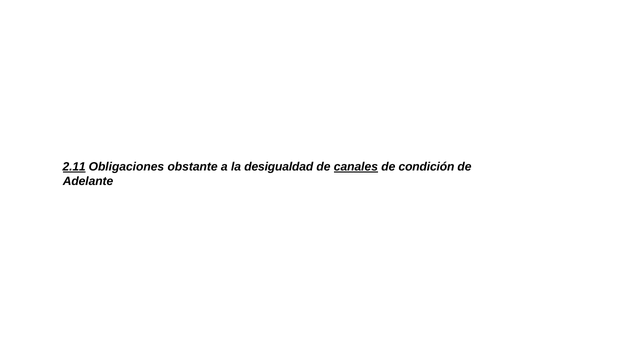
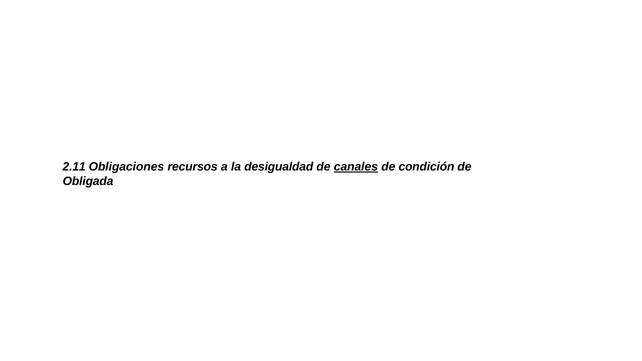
2.11 underline: present -> none (74, 167)
obstante: obstante -> recursos (193, 167)
Adelante: Adelante -> Obligada (88, 181)
